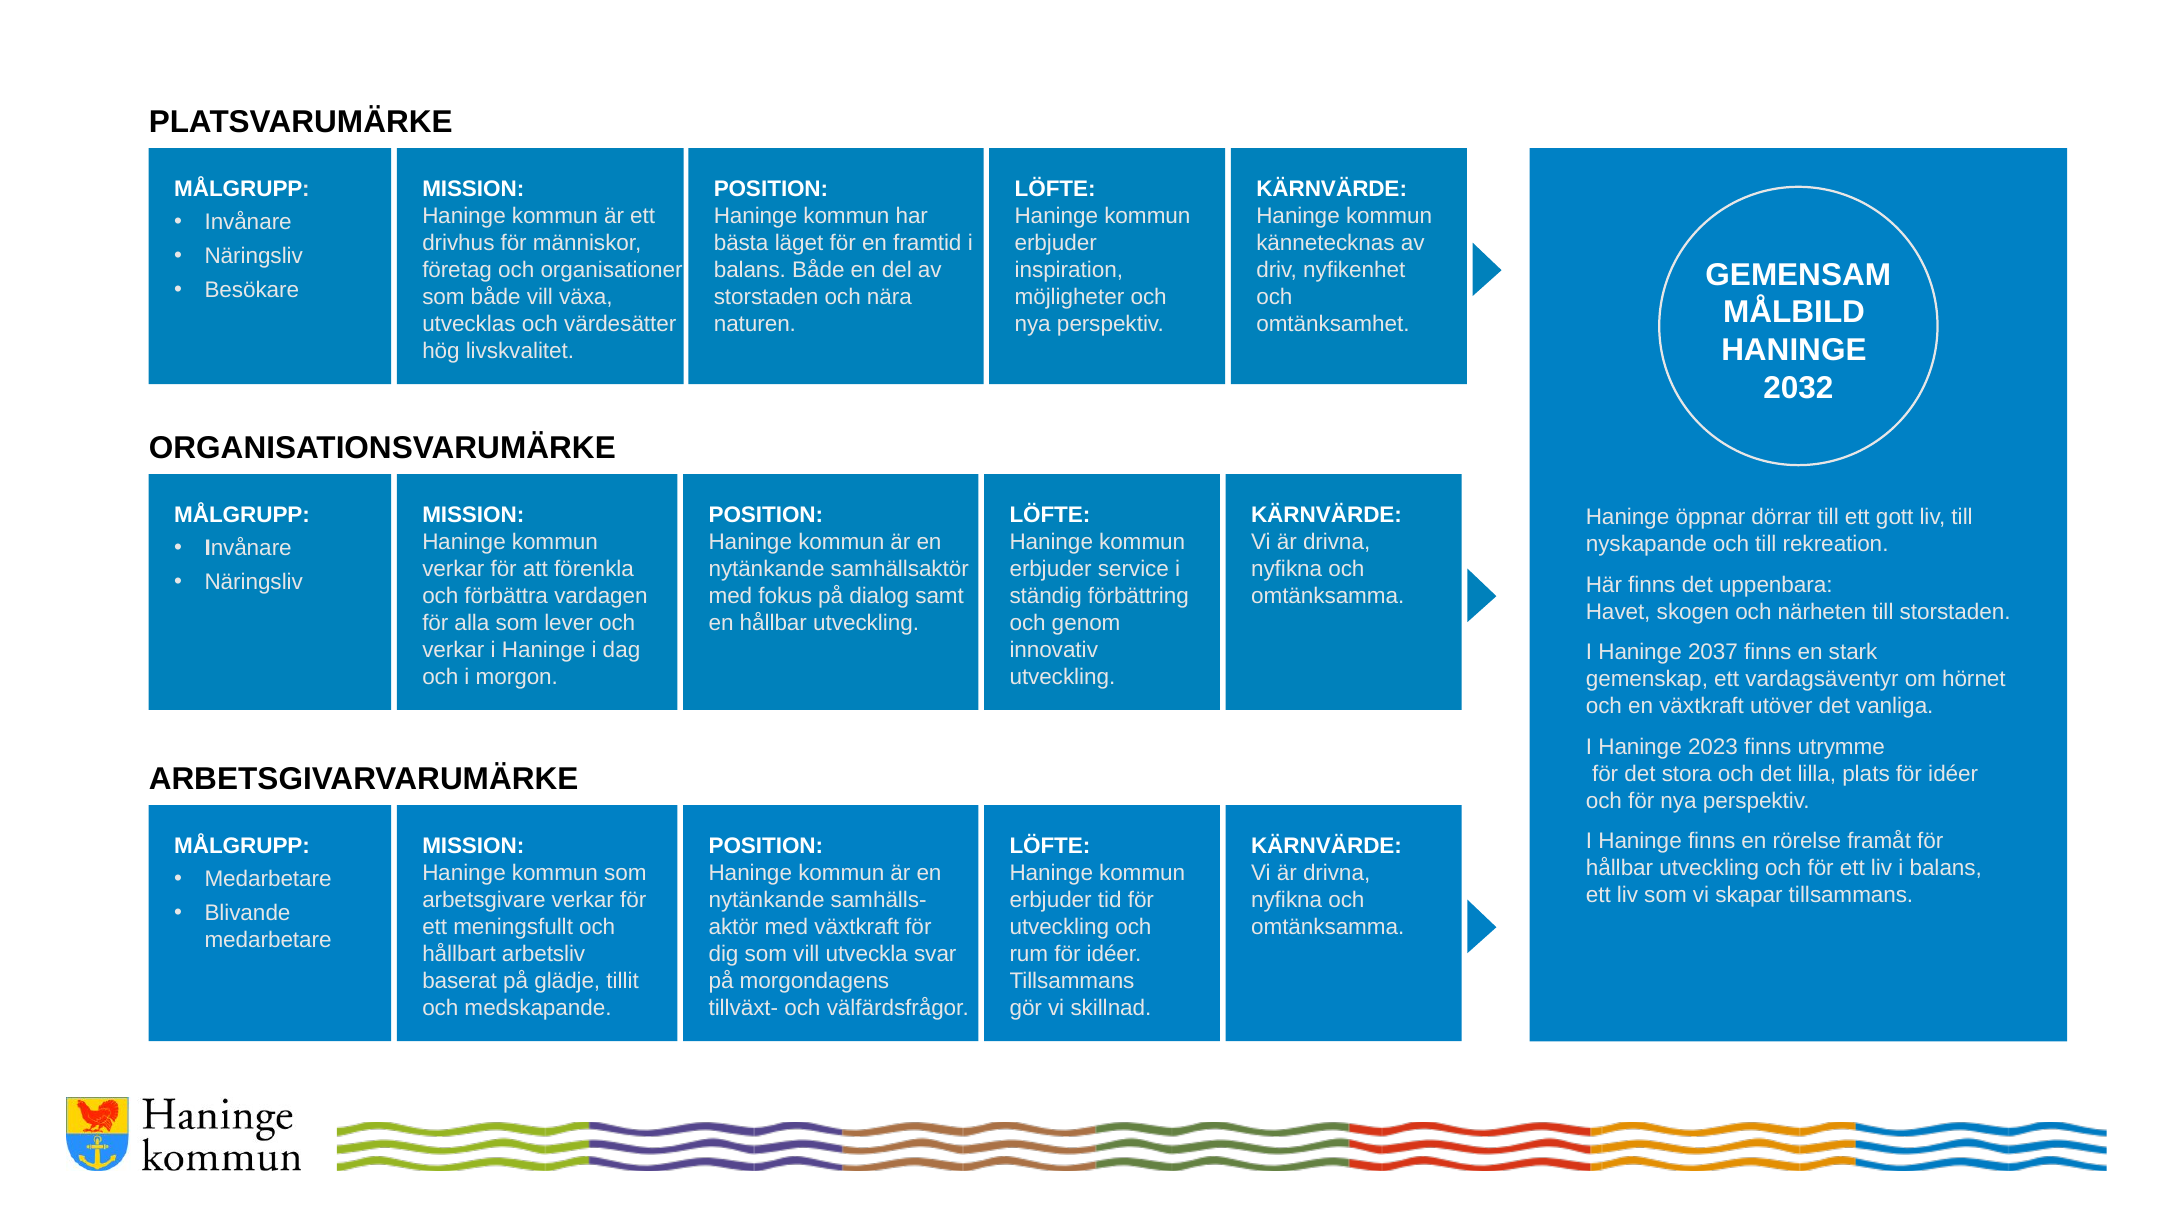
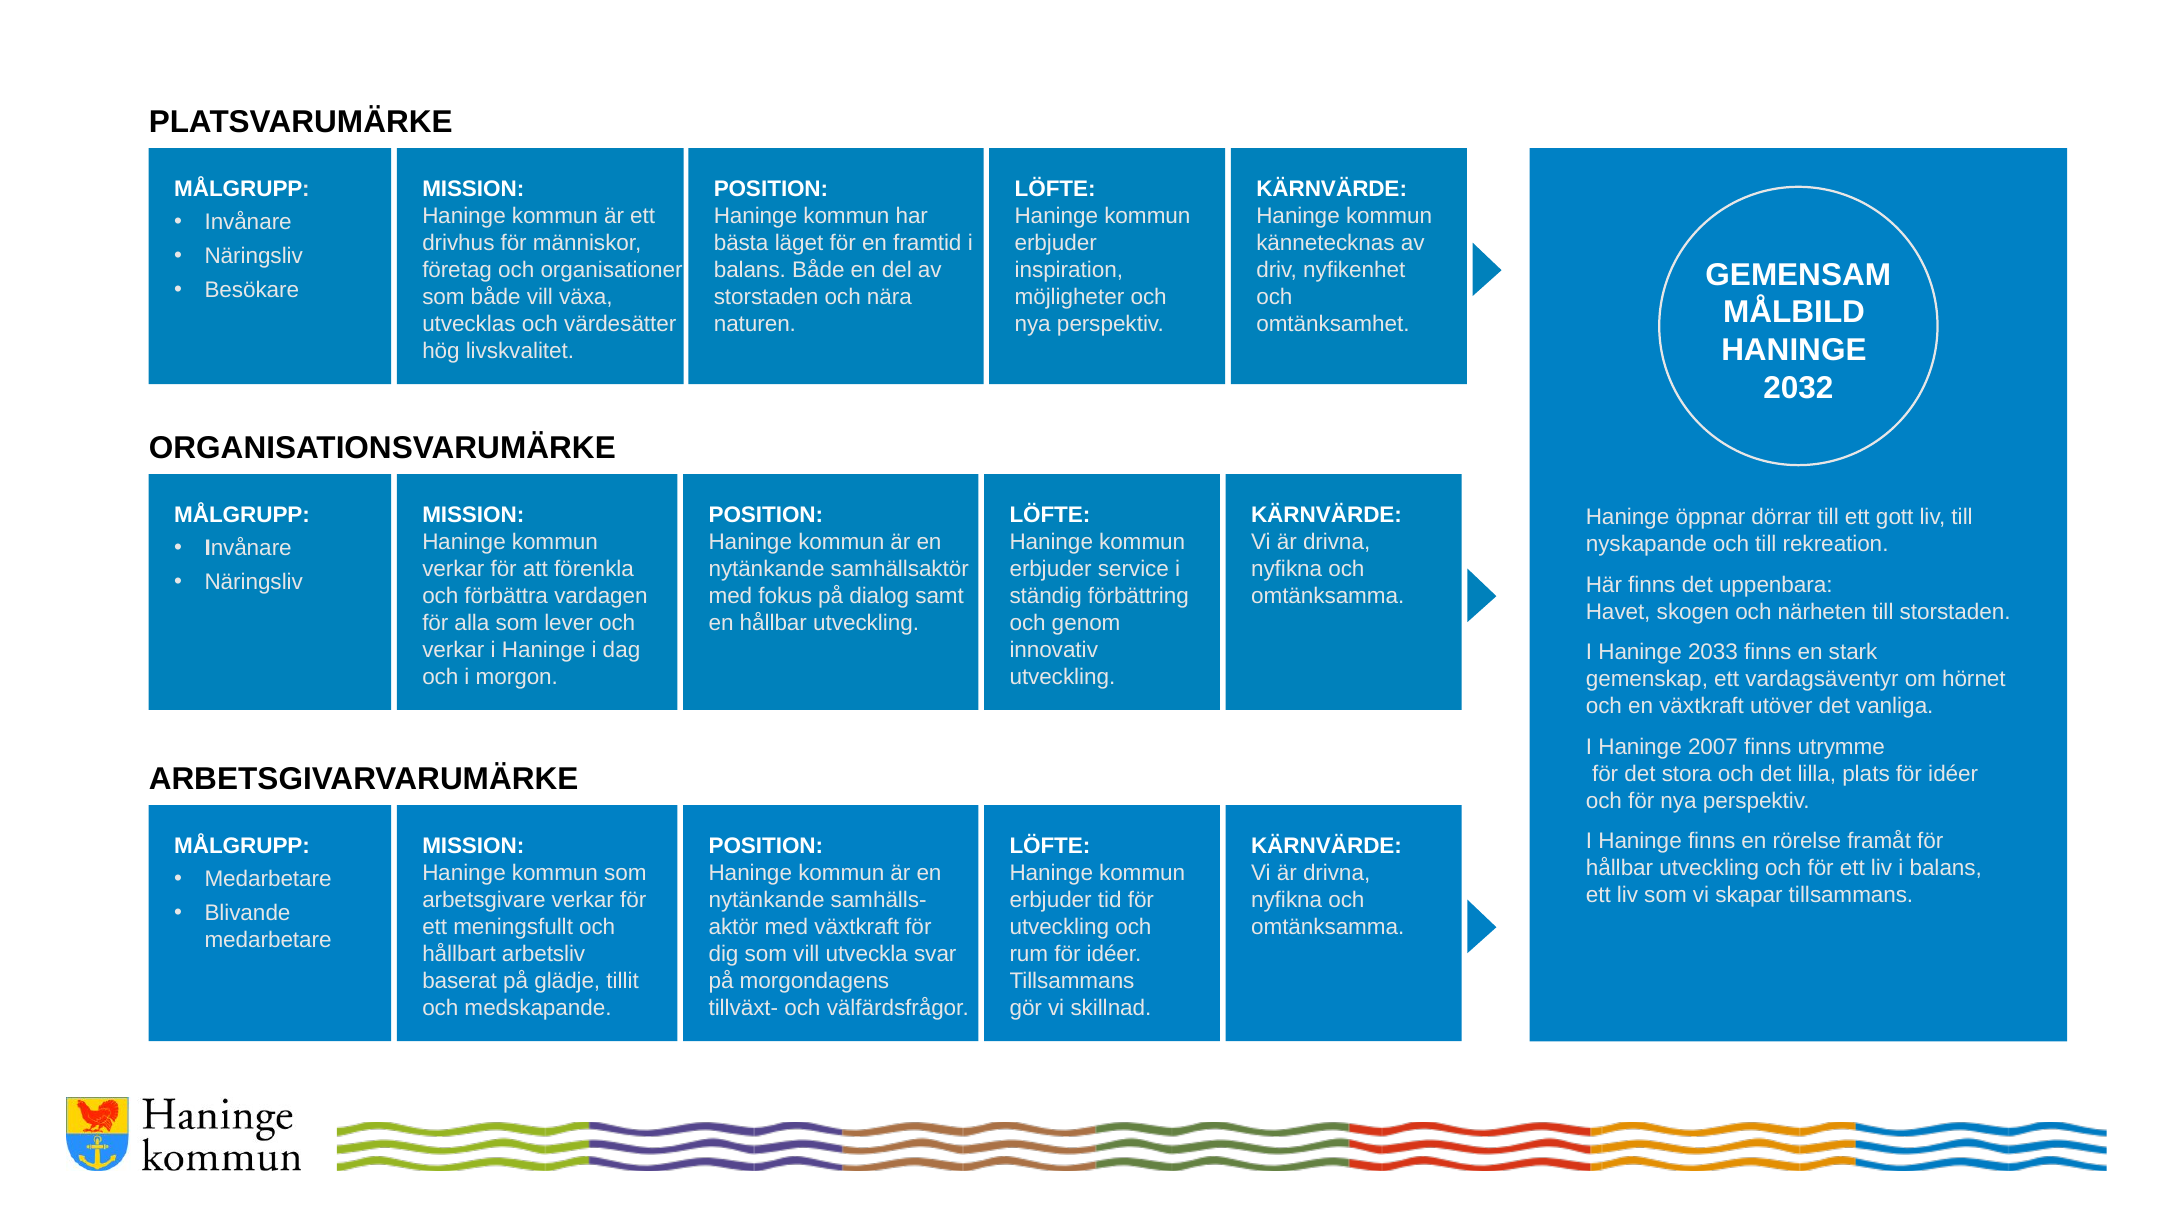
2037: 2037 -> 2033 (1713, 652)
2023: 2023 -> 2007 (1713, 747)
